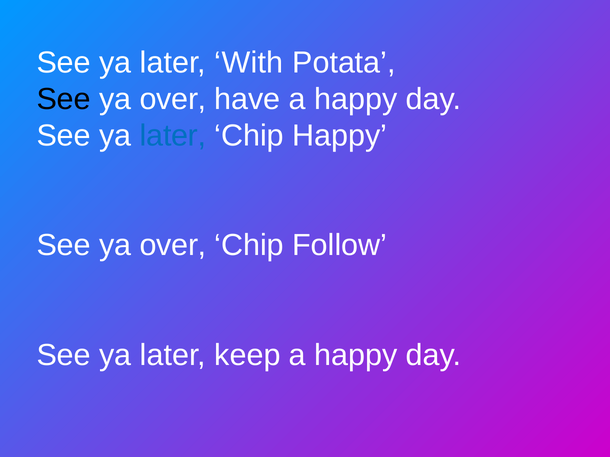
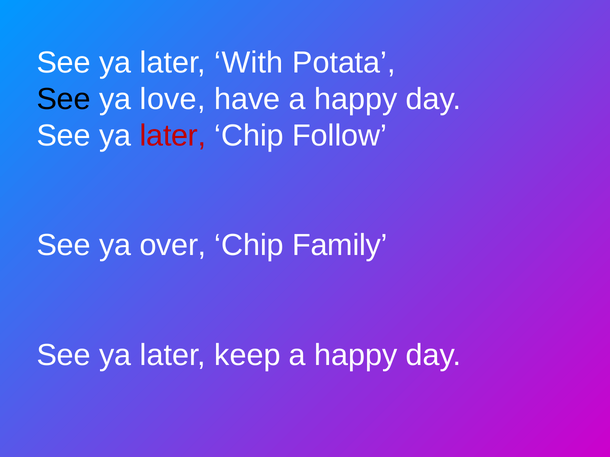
over: over -> love (173, 99)
later colour: blue -> red (173, 136)
Chip Happy: Happy -> Follow (340, 136)
Follow: Follow -> Family (340, 246)
